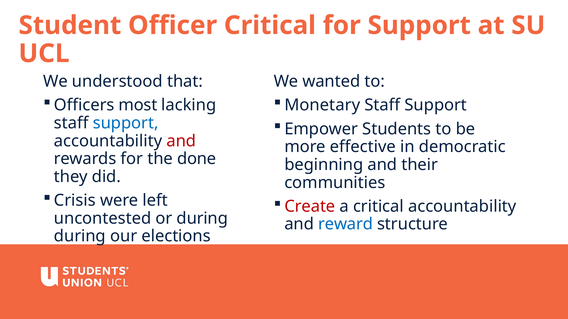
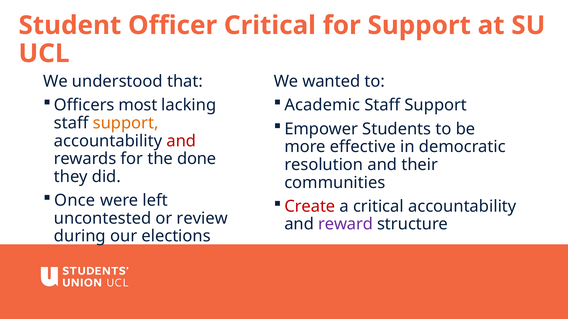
Monetary: Monetary -> Academic (322, 105)
support colour: blue -> orange (126, 123)
beginning: beginning -> resolution (324, 165)
Crisis: Crisis -> Once (75, 201)
or during: during -> review (202, 219)
reward colour: blue -> purple (346, 225)
